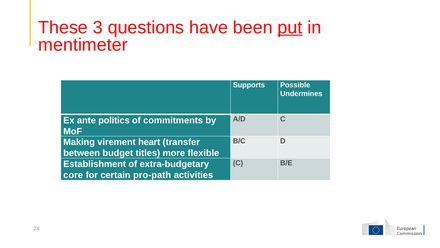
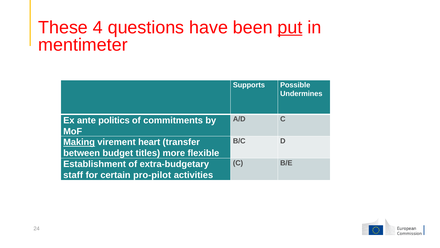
3: 3 -> 4 (98, 27)
Making underline: none -> present (79, 142)
core: core -> staff (73, 175)
pro-path: pro-path -> pro-pilot (152, 175)
